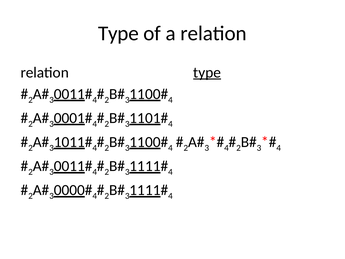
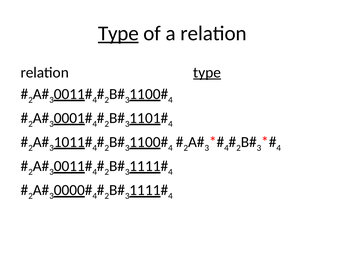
Type underline: none -> present (118, 33)
